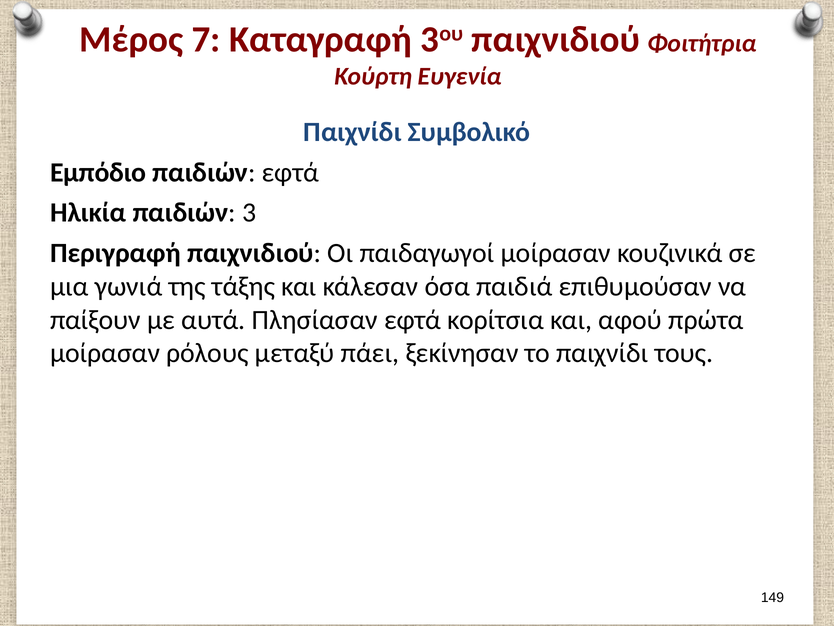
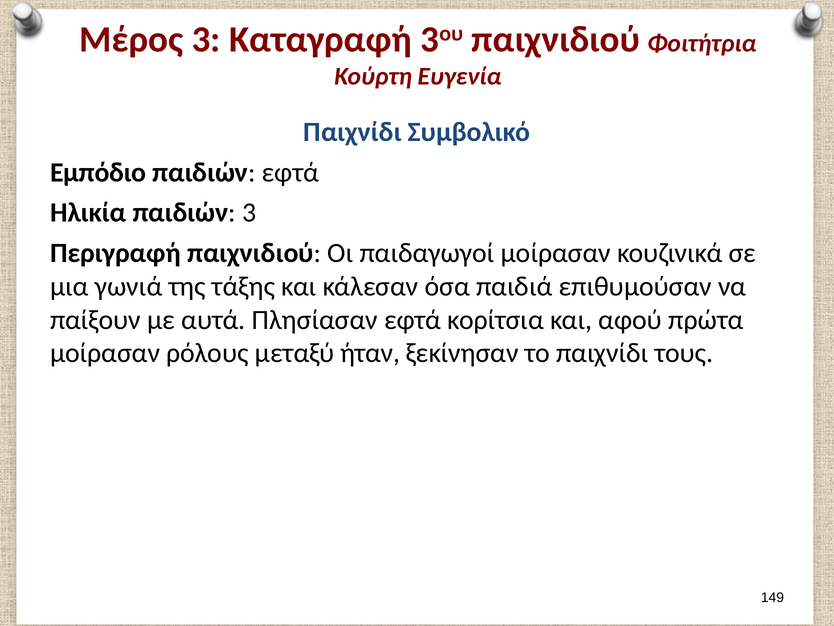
Μέρος 7: 7 -> 3 (206, 40)
πάει: πάει -> ήταν (370, 353)
